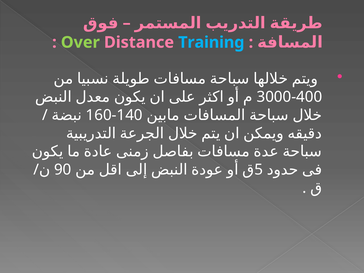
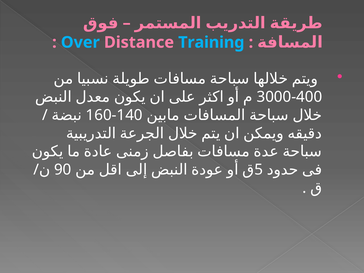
Over colour: light green -> light blue (80, 42)
